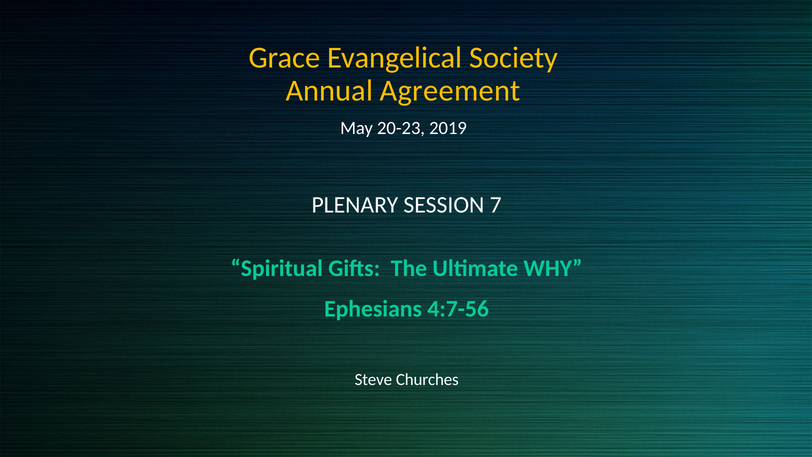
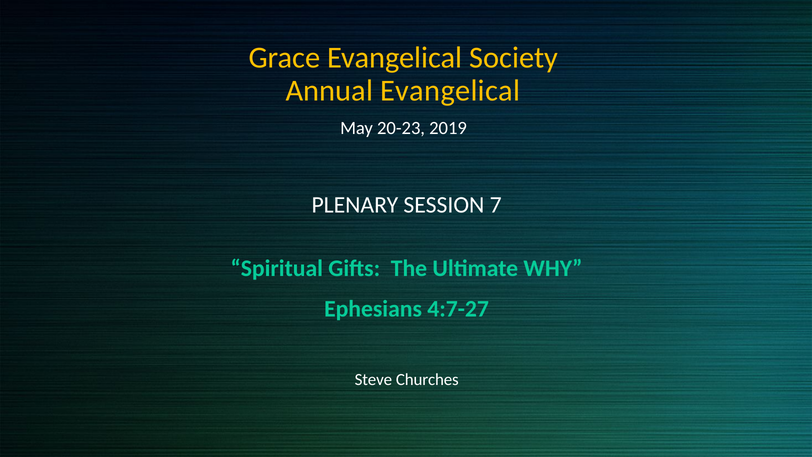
Annual Agreement: Agreement -> Evangelical (450, 91)
4:7-56: 4:7-56 -> 4:7-27 (458, 309)
